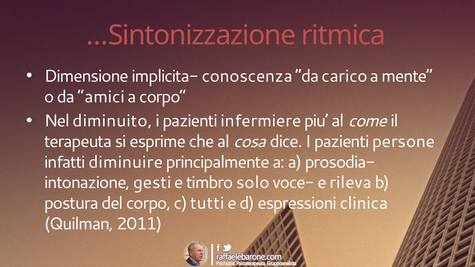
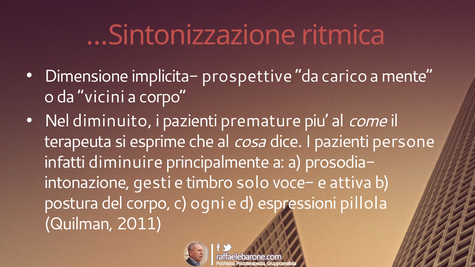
conoscenza: conoscenza -> prospettive (247, 76)
”amici: ”amici -> ”vicini (101, 97)
infermiere: infermiere -> premature (261, 121)
rileva: rileva -> attiva (351, 183)
tutti: tutti -> ogni (207, 203)
clinica: clinica -> pillola (364, 203)
